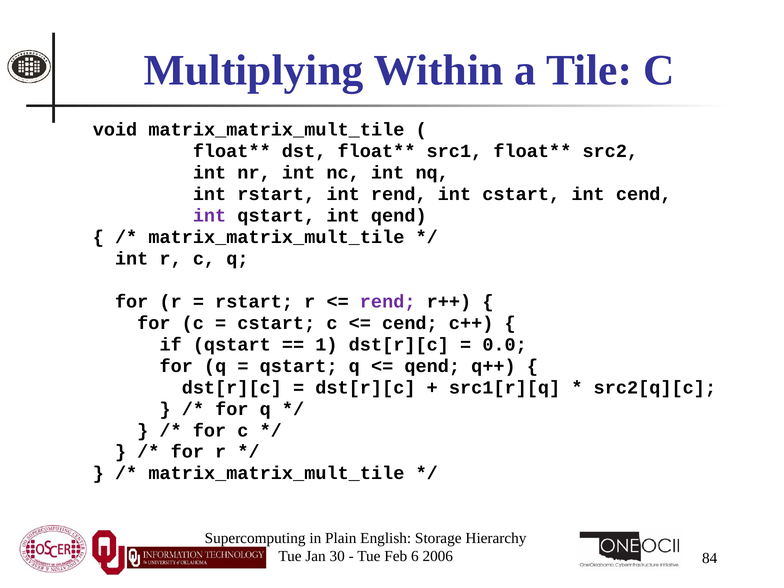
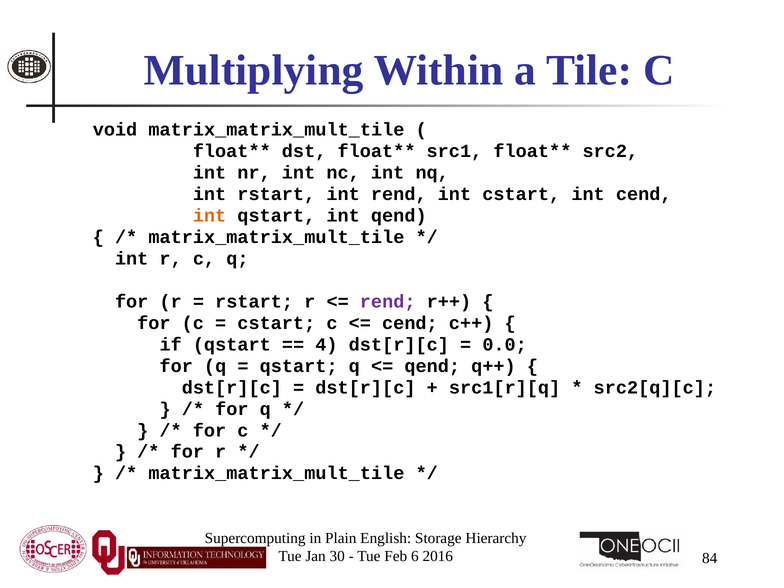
int colour: purple -> orange (210, 216)
1: 1 -> 4 (326, 344)
2006: 2006 -> 2016 (438, 556)
